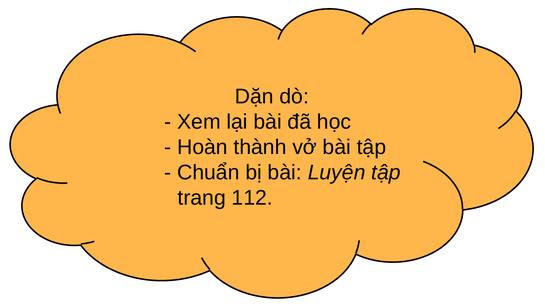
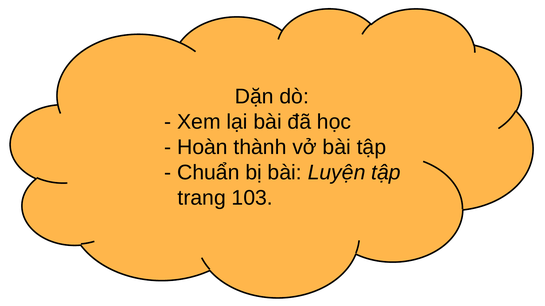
112: 112 -> 103 (252, 198)
